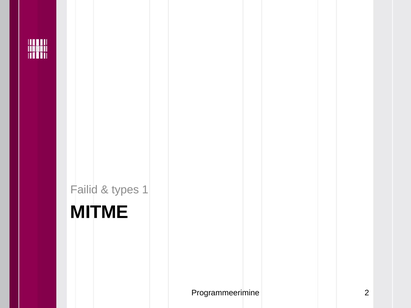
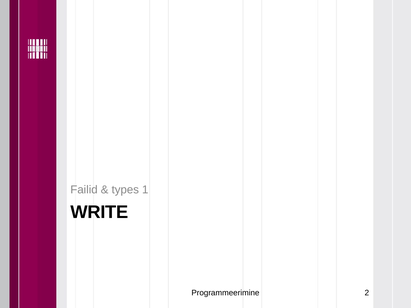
MITME: MITME -> WRITE (99, 212)
